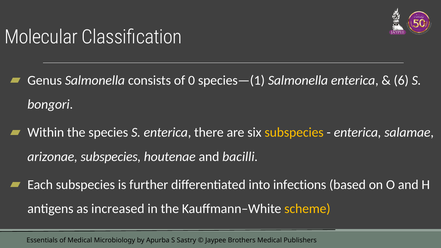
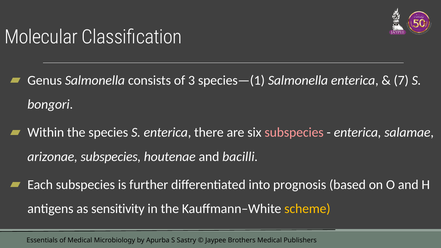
0: 0 -> 3 (192, 80)
6: 6 -> 7 (401, 80)
subspecies colour: yellow -> pink (294, 132)
infections: infections -> prognosis (300, 185)
increased: increased -> sensitivity (118, 209)
